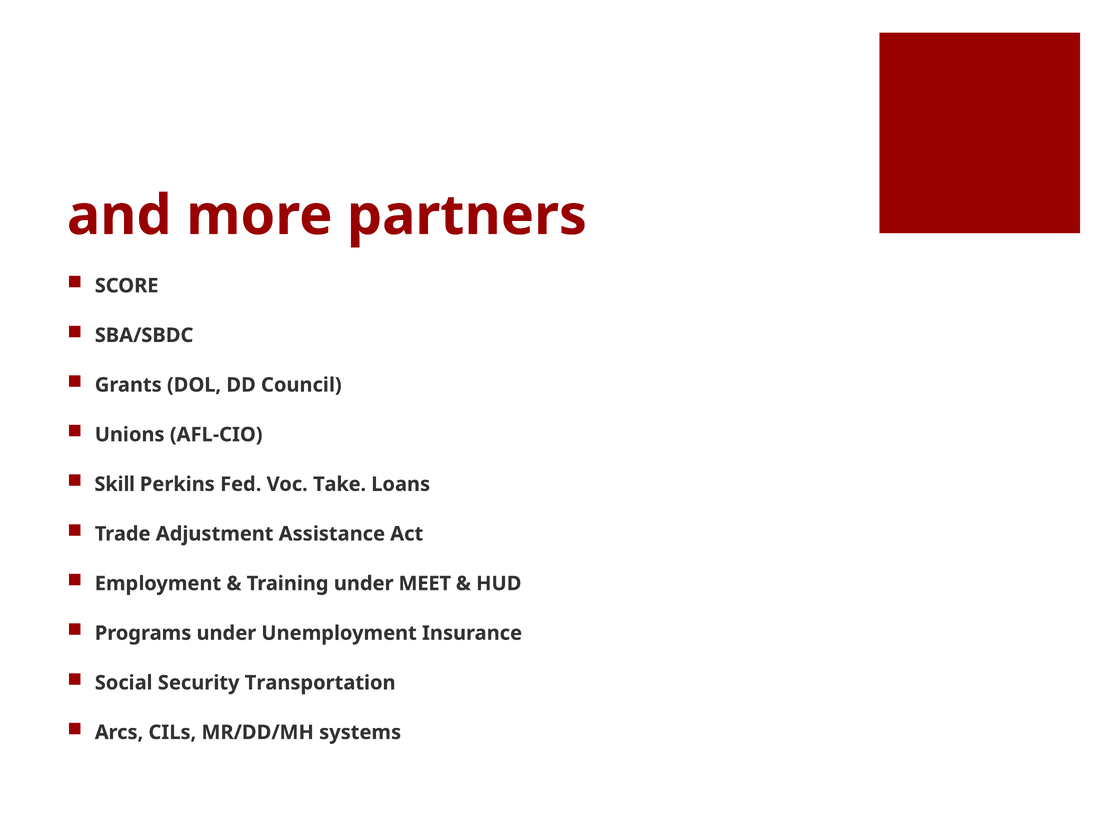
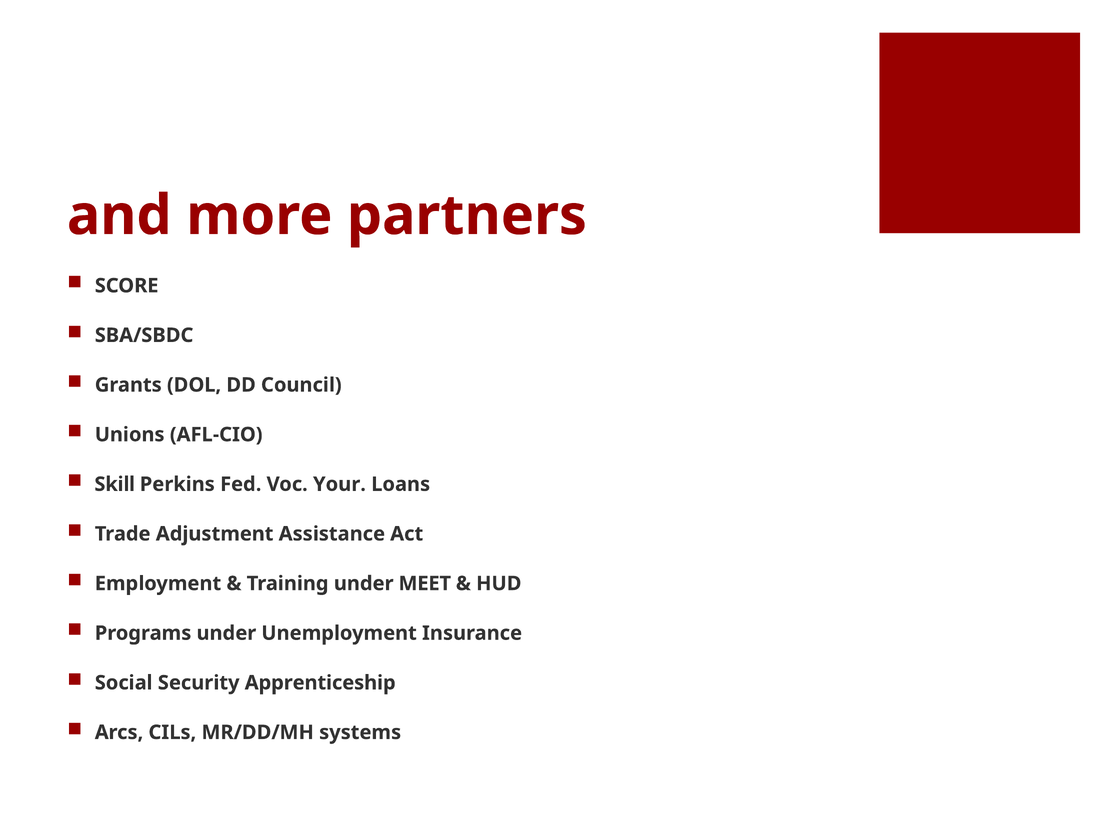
Take: Take -> Your (339, 484)
Transportation: Transportation -> Apprenticeship (320, 683)
